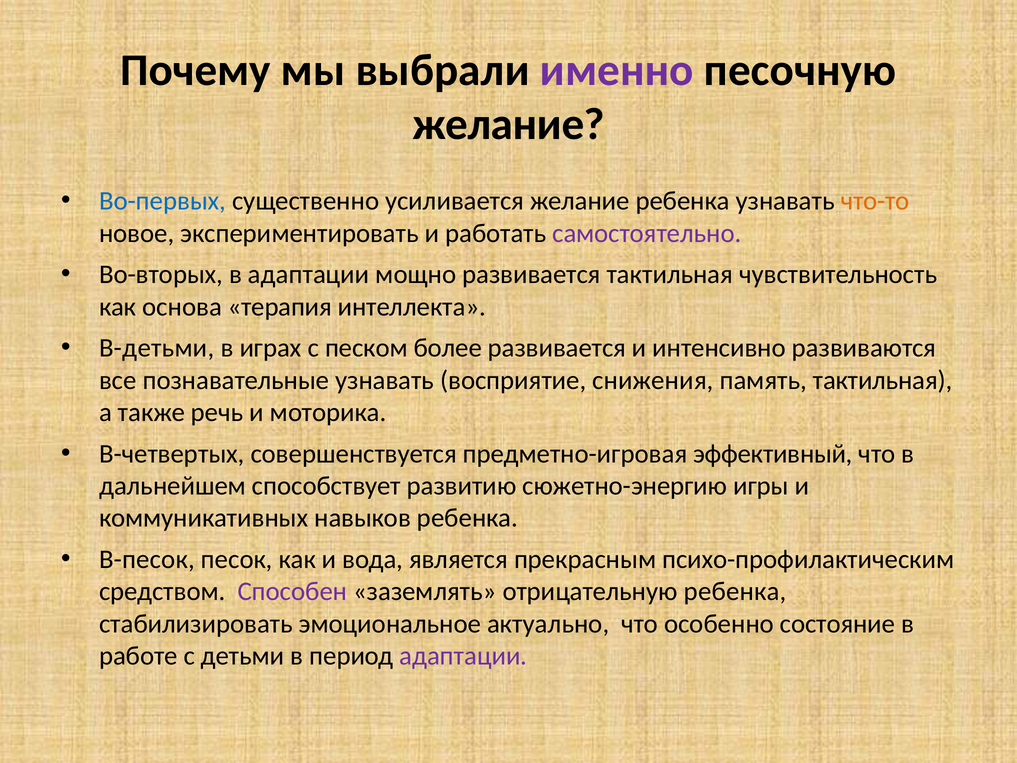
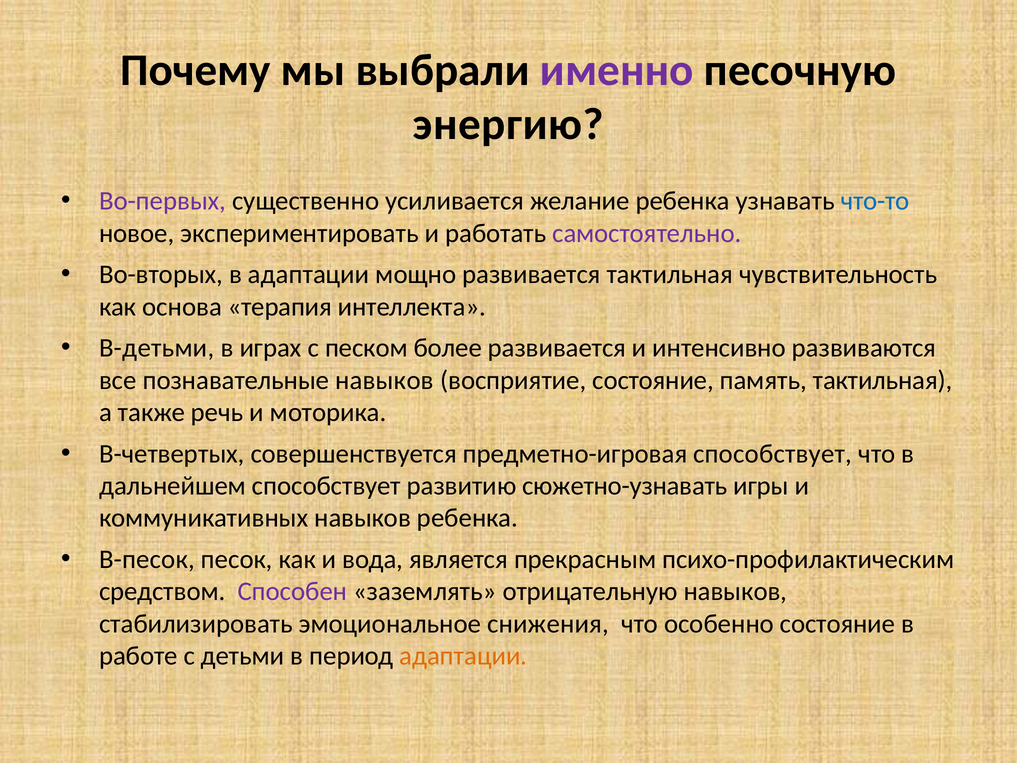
желание: желание -> энергию (508, 124)
Во-первых colour: blue -> purple (163, 201)
что-то colour: orange -> blue (875, 201)
познавательные узнавать: узнавать -> навыков (384, 380)
восприятие снижения: снижения -> состояние (653, 380)
предметно-игровая эффективный: эффективный -> способствует (773, 454)
сюжетно-энергию: сюжетно-энергию -> сюжетно-узнавать (625, 486)
отрицательную ребенка: ребенка -> навыков (735, 591)
актуально: актуально -> снижения (548, 624)
адаптации colour: purple -> orange (463, 656)
